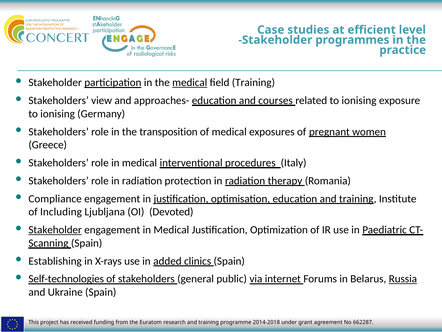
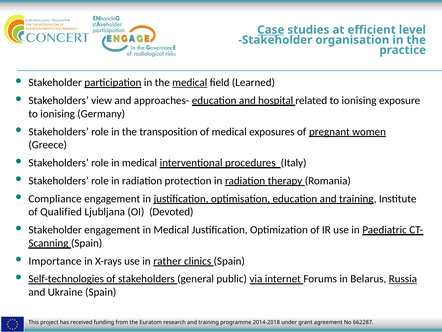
Case underline: none -> present (271, 30)
programmes: programmes -> organisation (352, 40)
field Training: Training -> Learned (253, 83)
courses: courses -> hospital (276, 100)
Including: Including -> Qualified (61, 212)
Stakeholder underline: present -> none (55, 230)
Establishing: Establishing -> Importance (55, 261)
added: added -> rather (167, 261)
